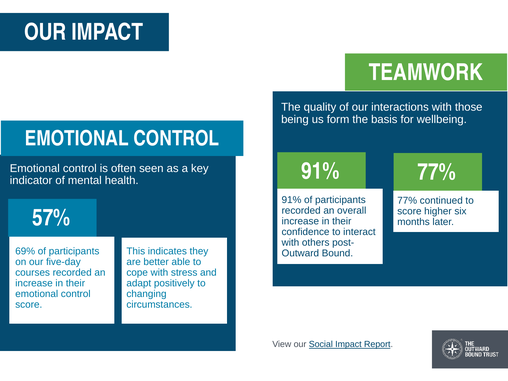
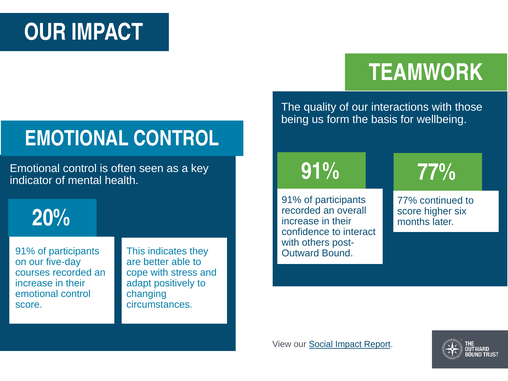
57%: 57% -> 20% (51, 218)
69%: 69% -> 91% (25, 251)
